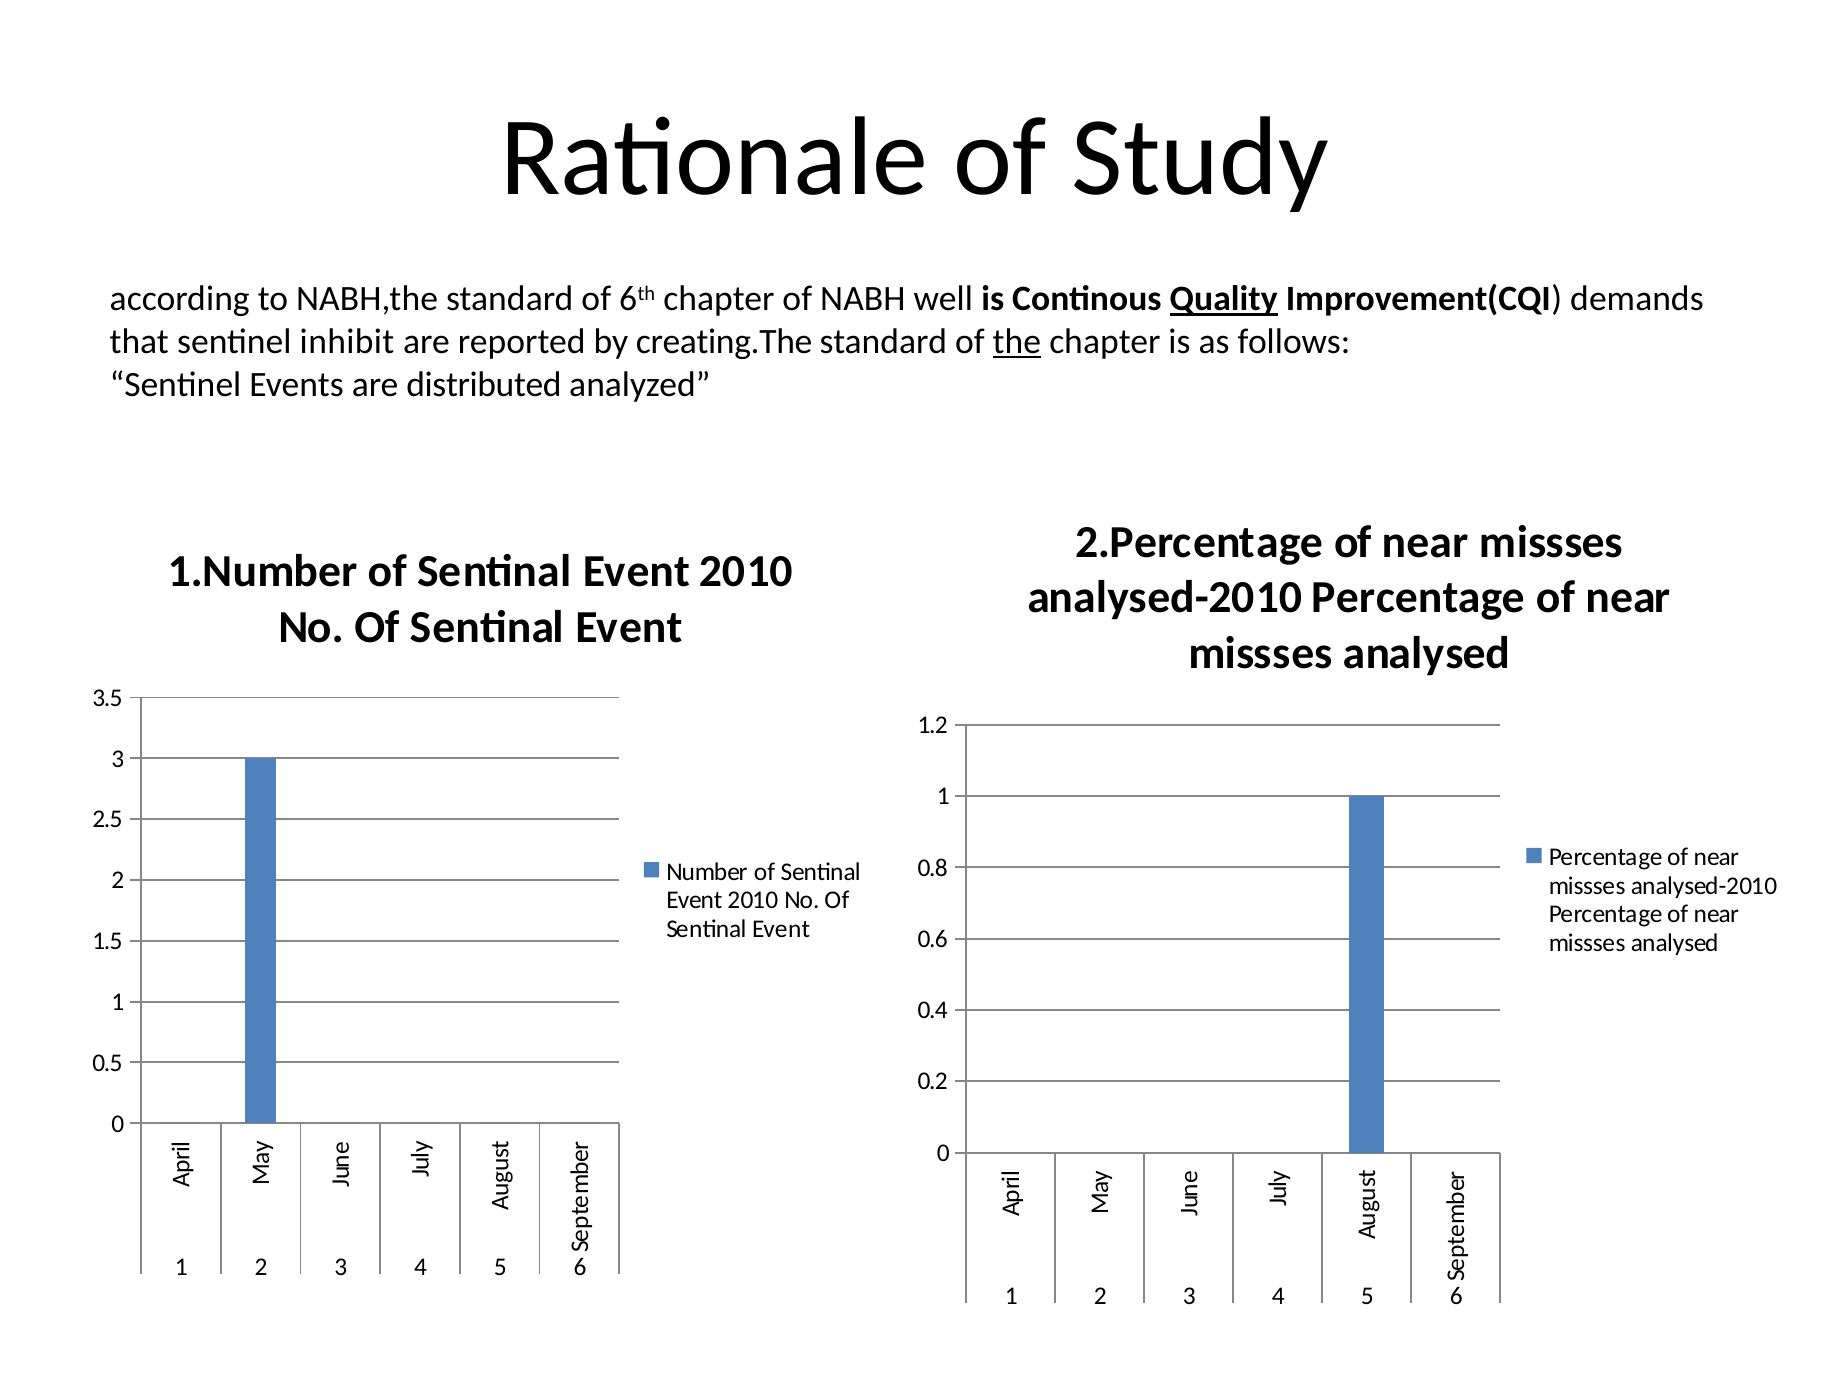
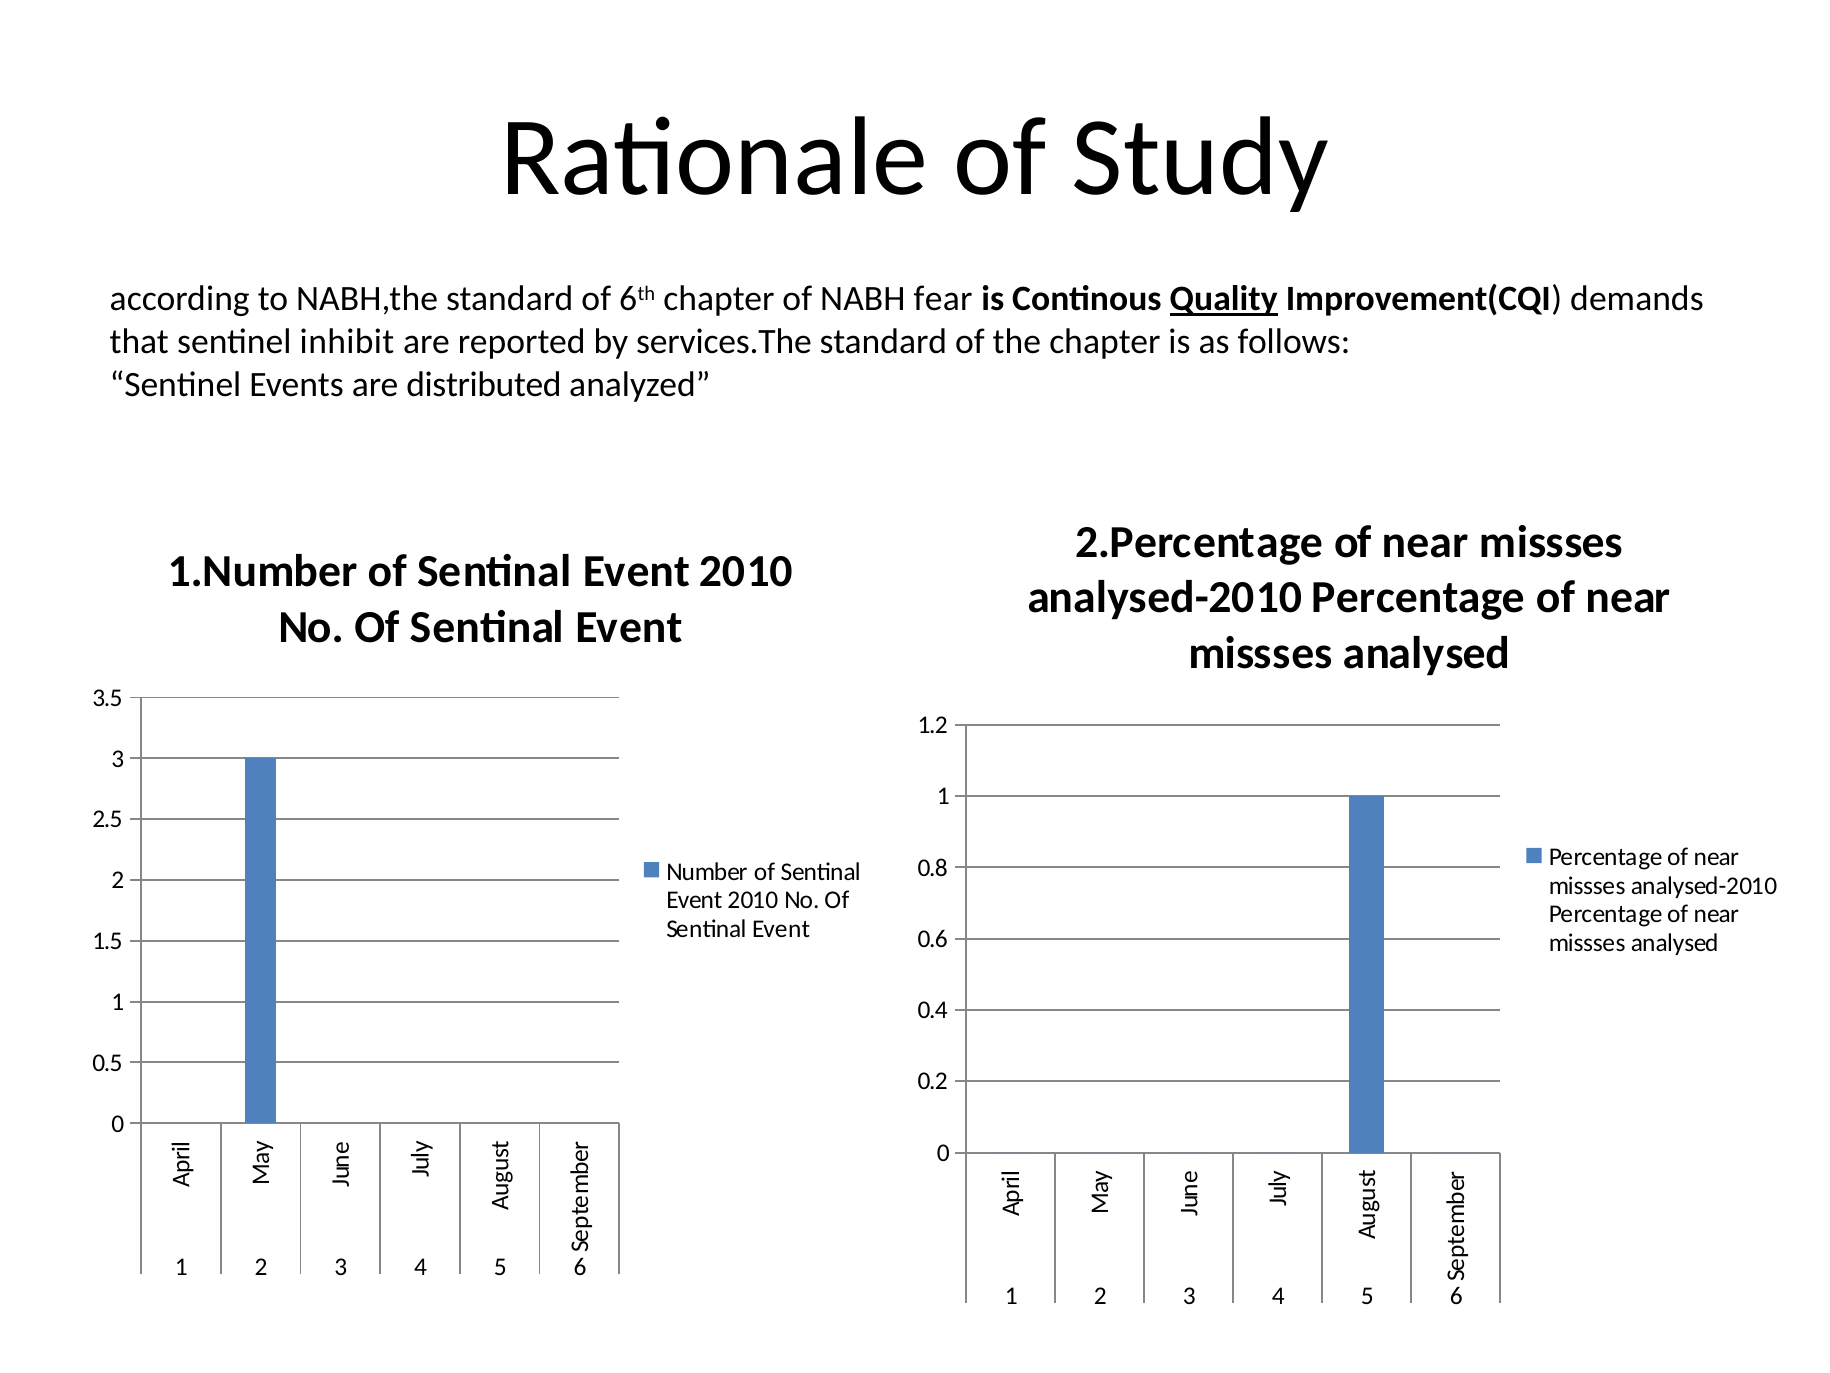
well: well -> fear (943, 299)
creating.The: creating.The -> services.The (724, 342)
the underline: present -> none (1017, 342)
